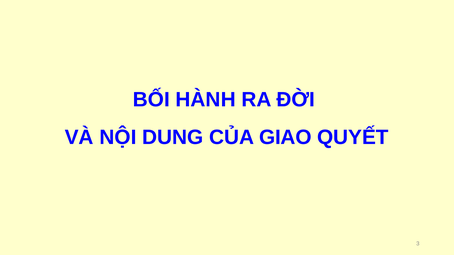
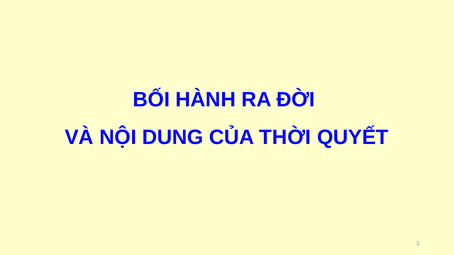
GIAO: GIAO -> THỜI (285, 137)
